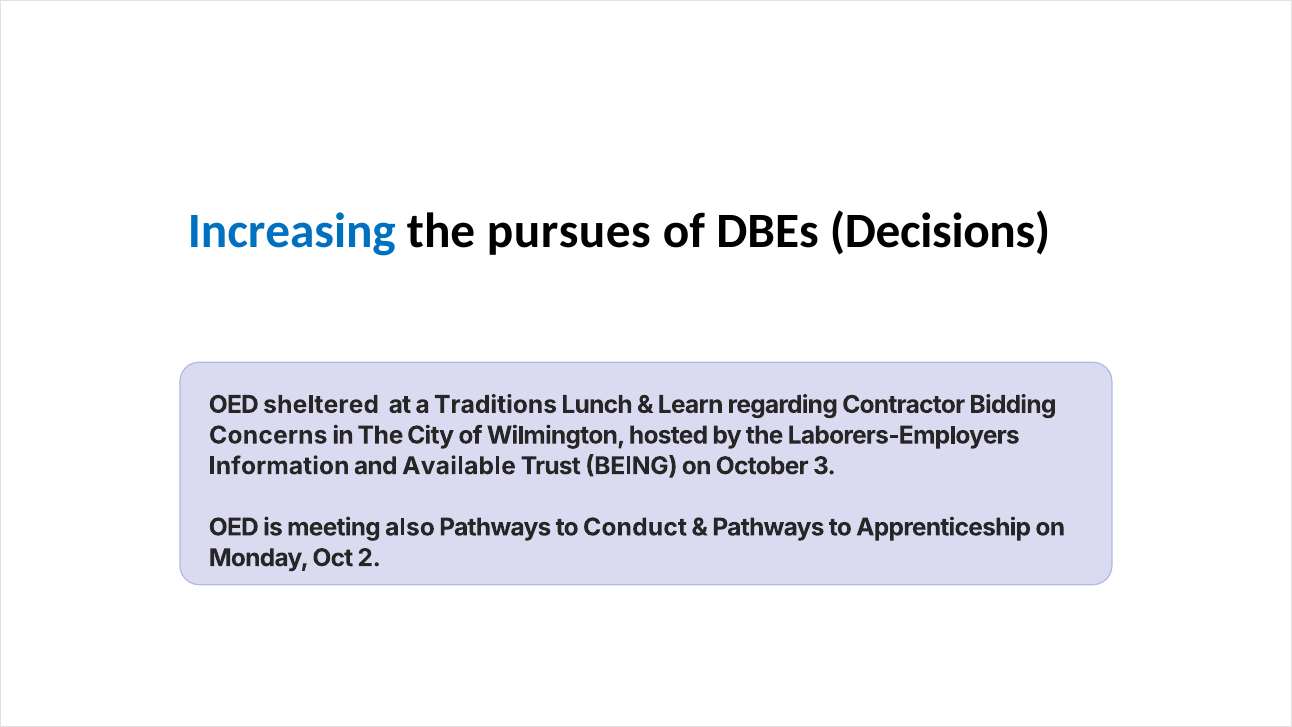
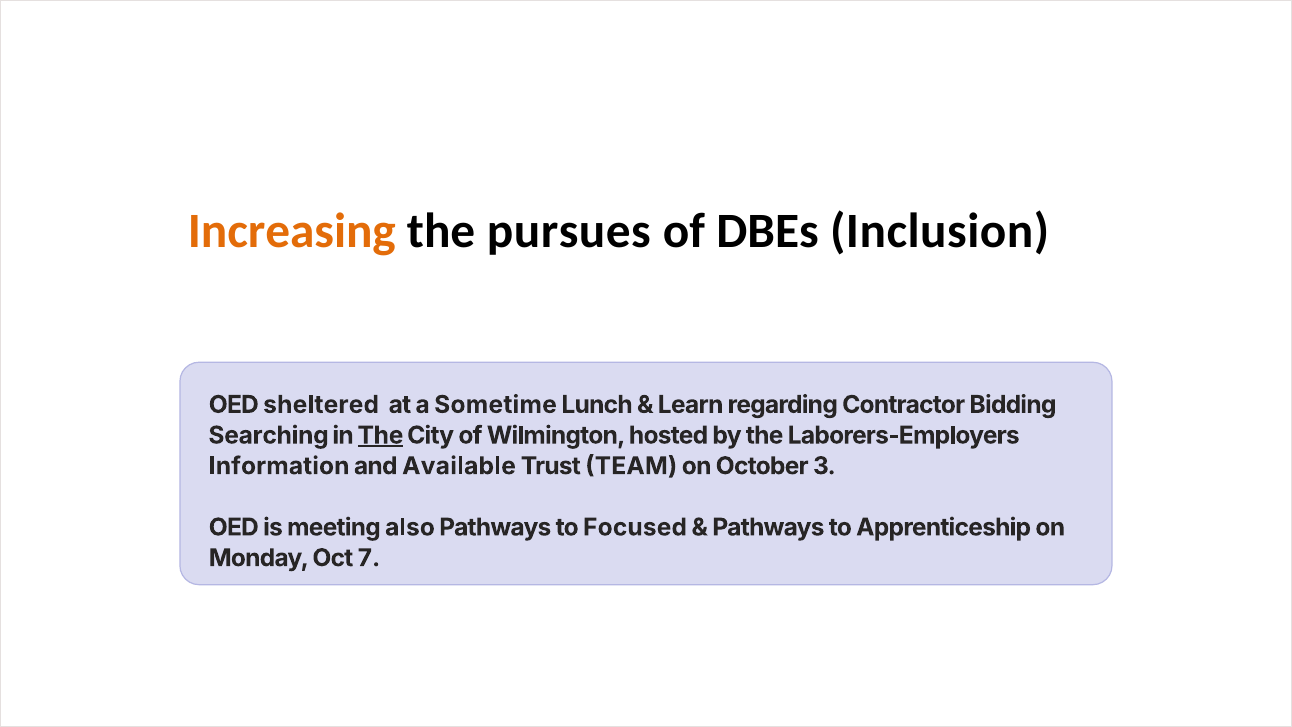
Increasing colour: blue -> orange (292, 232)
Decisions: Decisions -> Inclusion (940, 232)
Traditions: Traditions -> Sometime (495, 405)
Concerns: Concerns -> Searching (269, 435)
The underline: none -> present (380, 435)
BEING: BEING -> TEAM (631, 466)
Conduct: Conduct -> Focused (635, 527)
2: 2 -> 7 (369, 558)
